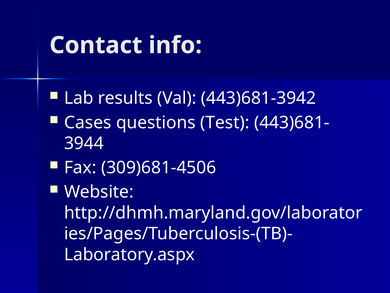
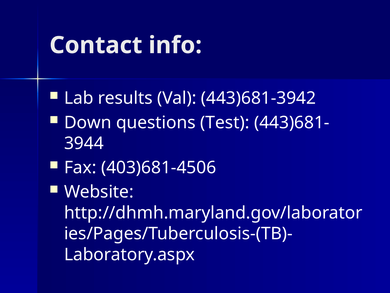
Cases: Cases -> Down (88, 122)
309)681-4506: 309)681-4506 -> 403)681-4506 (159, 167)
